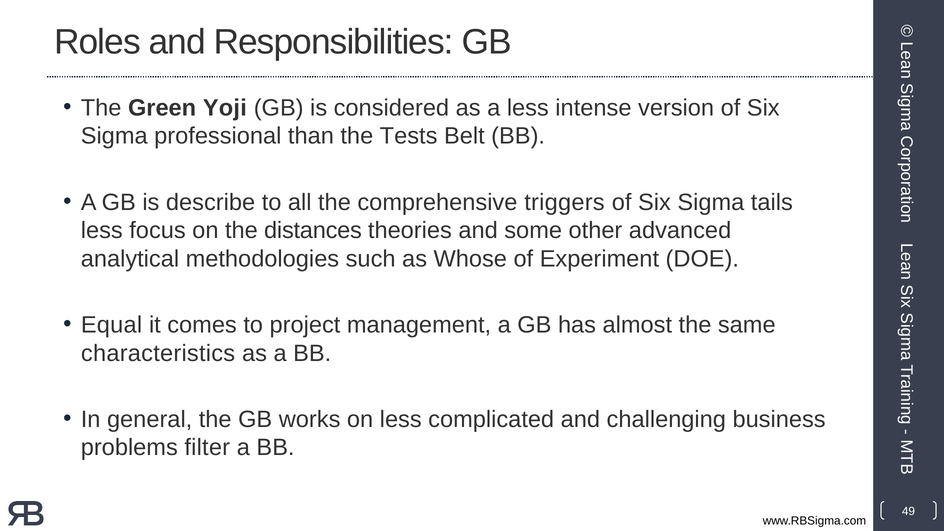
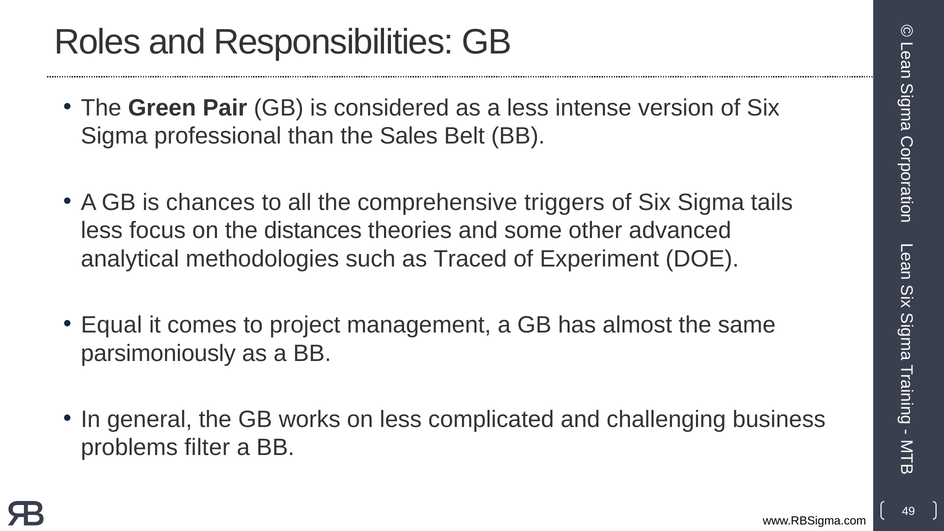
Yoji: Yoji -> Pair (225, 108)
Tests: Tests -> Sales (409, 136)
describe: describe -> chances (211, 202)
Whose: Whose -> Traced (470, 259)
characteristics: characteristics -> parsimoniously (158, 353)
